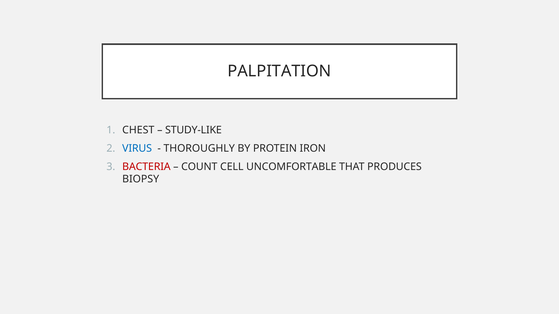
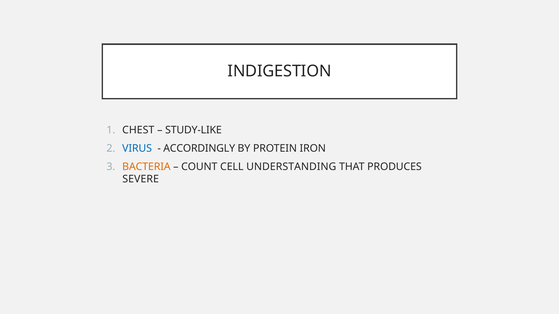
PALPITATION: PALPITATION -> INDIGESTION (280, 71)
THOROUGHLY: THOROUGHLY -> ACCORDINGLY (199, 148)
BACTERIA colour: red -> orange (146, 167)
UNCOMFORTABLE: UNCOMFORTABLE -> UNDERSTANDING (291, 167)
BIOPSY: BIOPSY -> SEVERE (141, 179)
